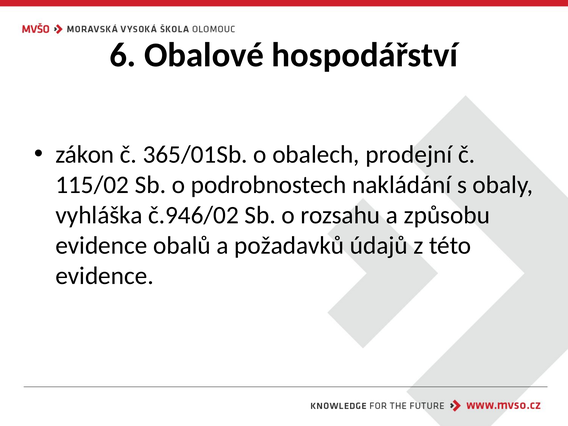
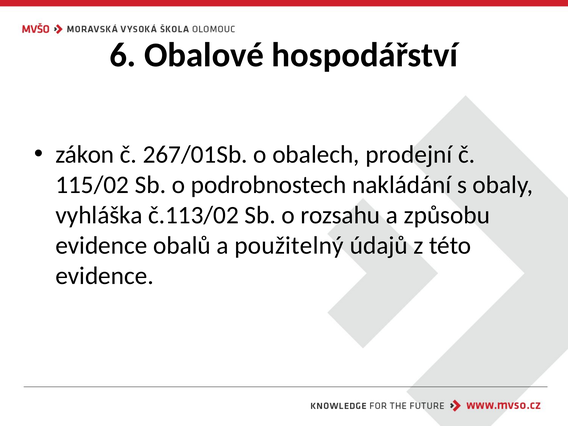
365/01Sb: 365/01Sb -> 267/01Sb (195, 155)
č.946/02: č.946/02 -> č.113/02 (194, 215)
požadavků: požadavků -> použitelný (289, 246)
